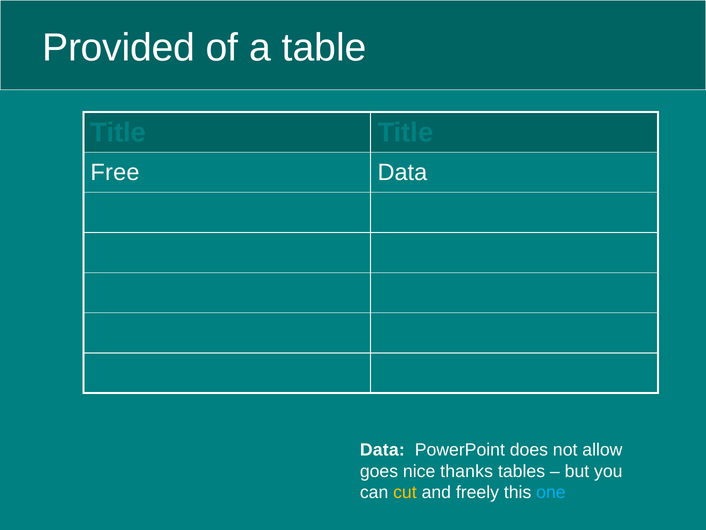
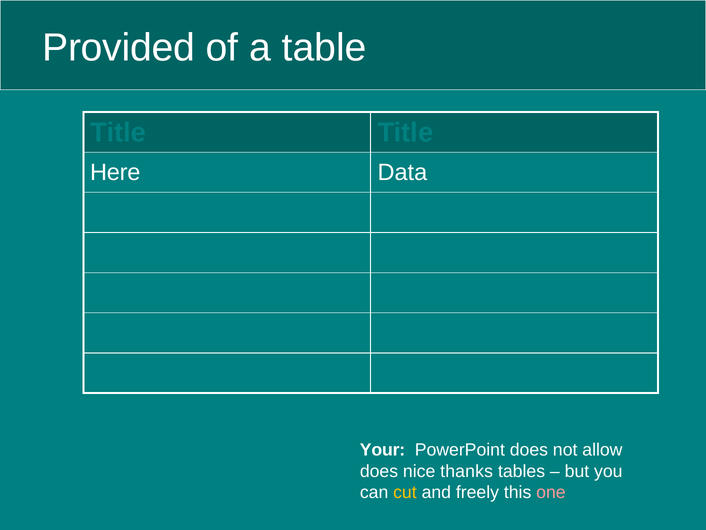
Free: Free -> Here (115, 173)
Data: Data -> Your (383, 450)
goes: goes -> does (379, 471)
one colour: light blue -> pink (551, 492)
